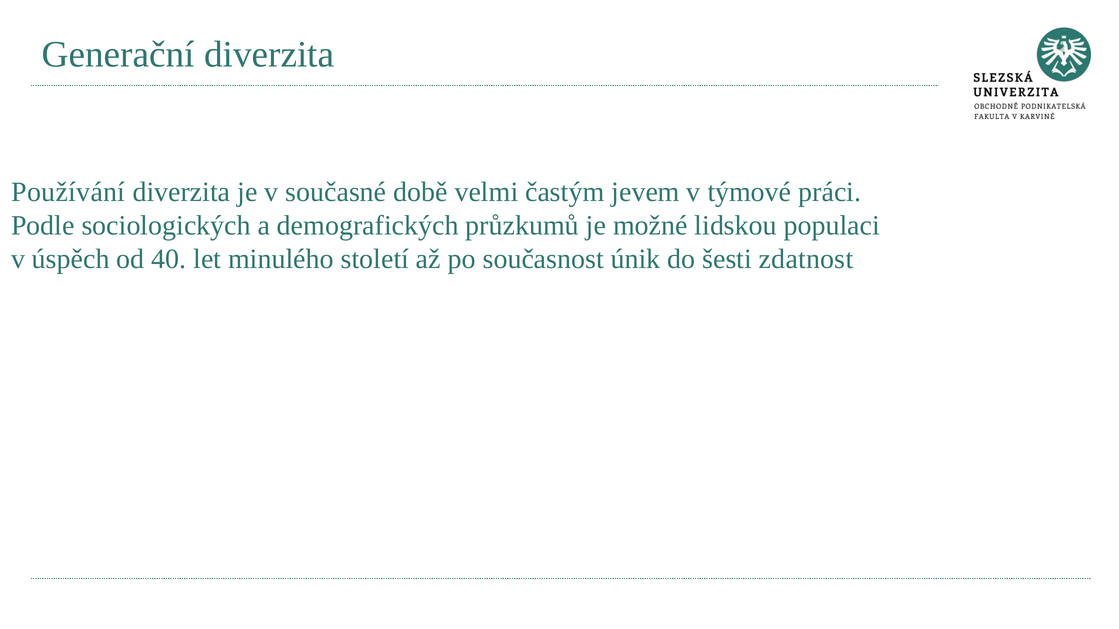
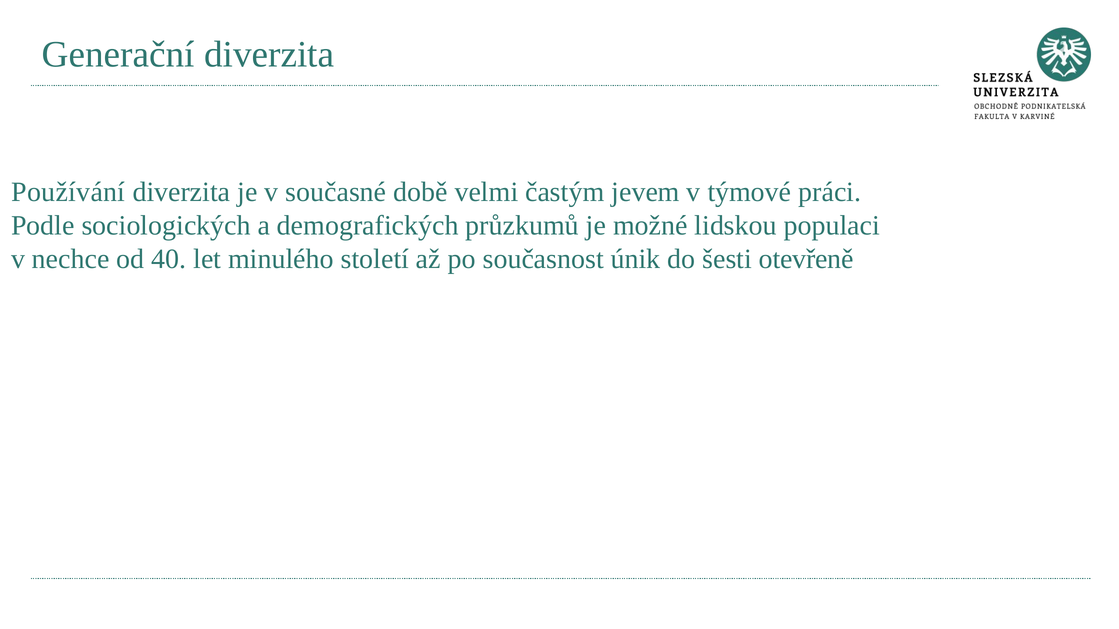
úspěch: úspěch -> nechce (71, 259)
zdatnost: zdatnost -> otevřeně (806, 259)
